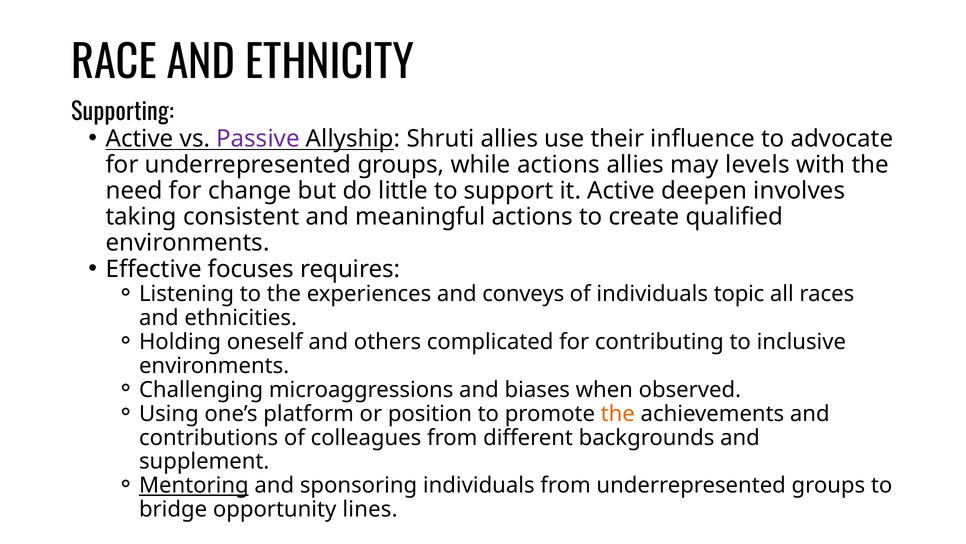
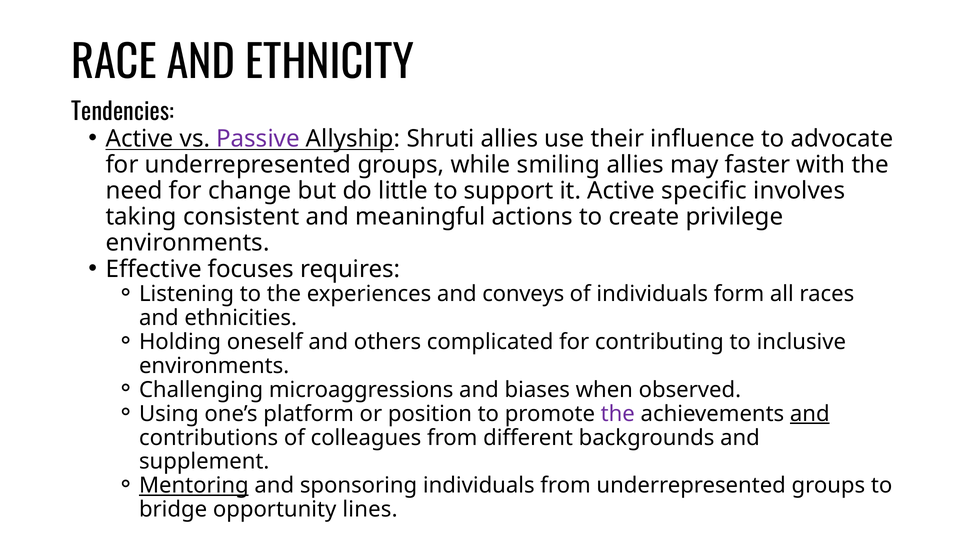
Supporting: Supporting -> Tendencies (123, 112)
while actions: actions -> smiling (559, 164)
levels: levels -> faster (758, 164)
deepen: deepen -> specific (704, 191)
qualified: qualified -> privilege (734, 217)
topic: topic -> form (739, 294)
the colour: orange -> purple (618, 413)
and underline: none -> present (810, 413)
